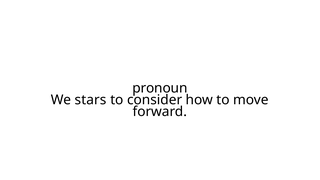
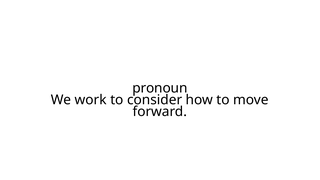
stars: stars -> work (91, 100)
